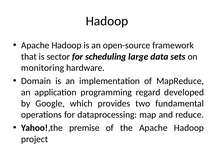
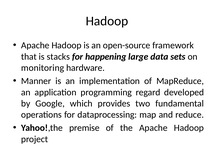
sector: sector -> stacks (58, 57)
scheduling: scheduling -> happening (106, 57)
Domain: Domain -> Manner (36, 81)
